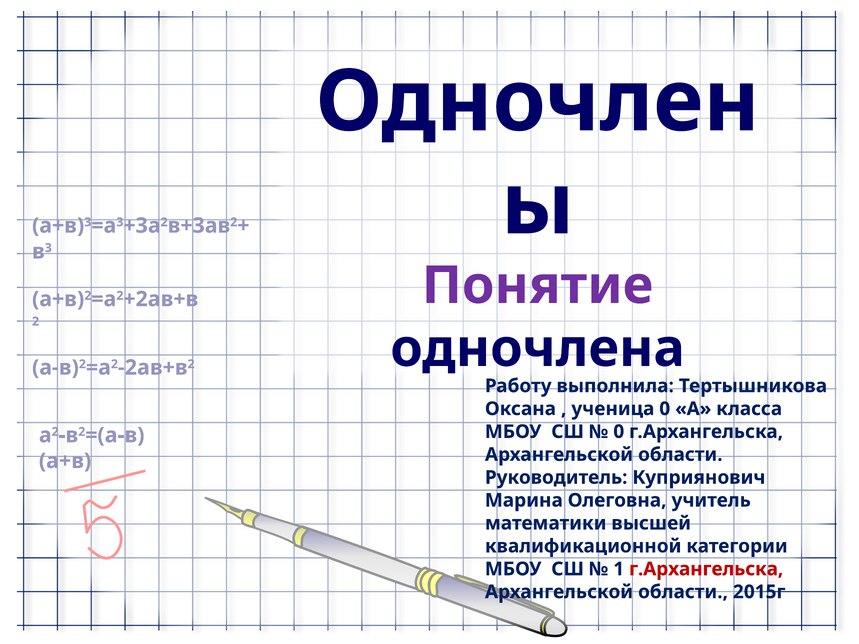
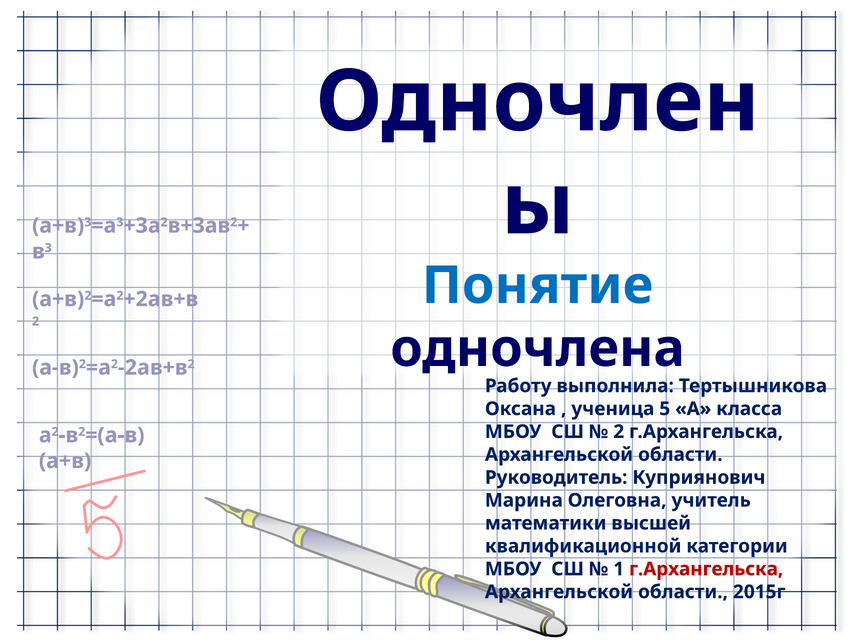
Понятие colour: purple -> blue (538, 286)
ученица 0: 0 -> 5 (665, 409)
0: 0 -> 2 (619, 432)
